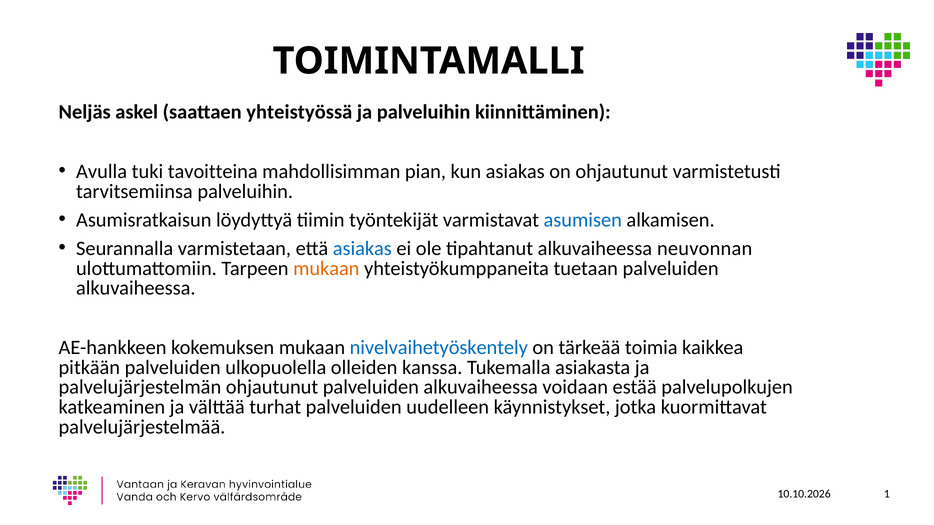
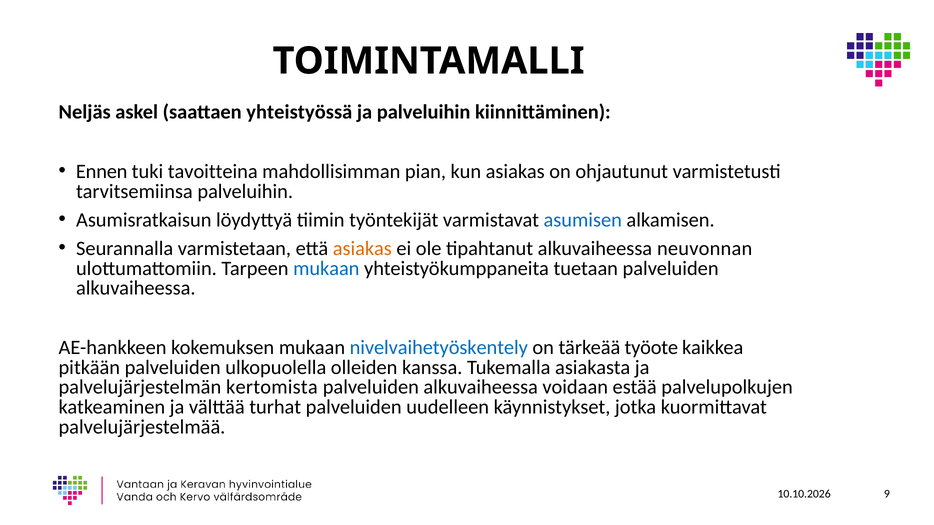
Avulla: Avulla -> Ennen (102, 172)
asiakas colour: blue -> orange (362, 249)
mukaan colour: orange -> blue (326, 268)
toimia: toimia -> työote (651, 348)
palvelujärjestelmän ohjautunut: ohjautunut -> kertomista (272, 387)
1: 1 -> 9 (887, 494)
